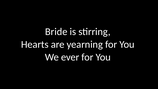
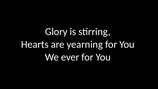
Bride: Bride -> Glory (56, 32)
